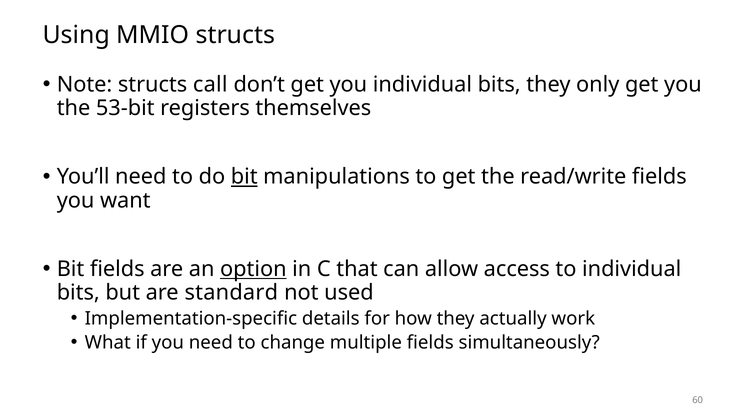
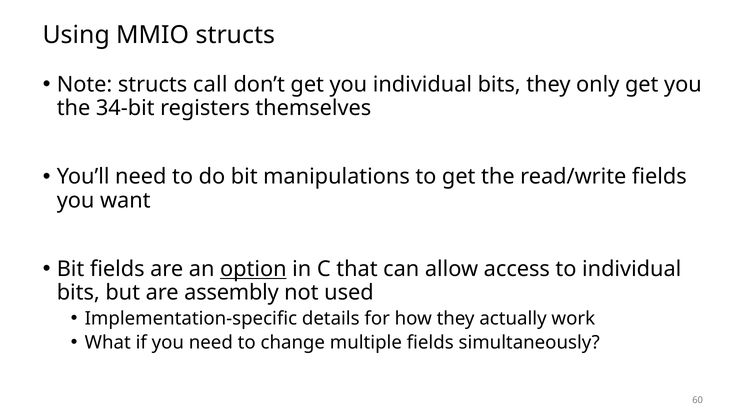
53-bit: 53-bit -> 34-bit (125, 108)
bit underline: present -> none (244, 177)
standard: standard -> assembly (231, 292)
